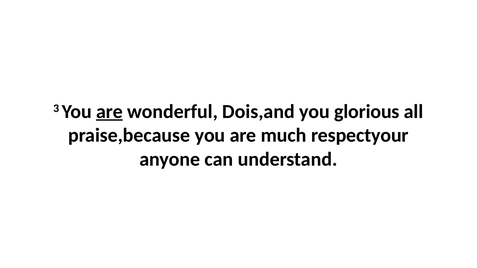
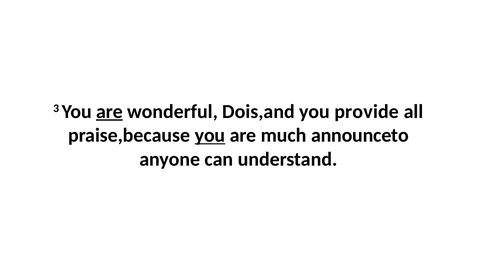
glorious: glorious -> provide (367, 112)
you underline: none -> present (210, 136)
respectyour: respectyour -> announceto (360, 136)
